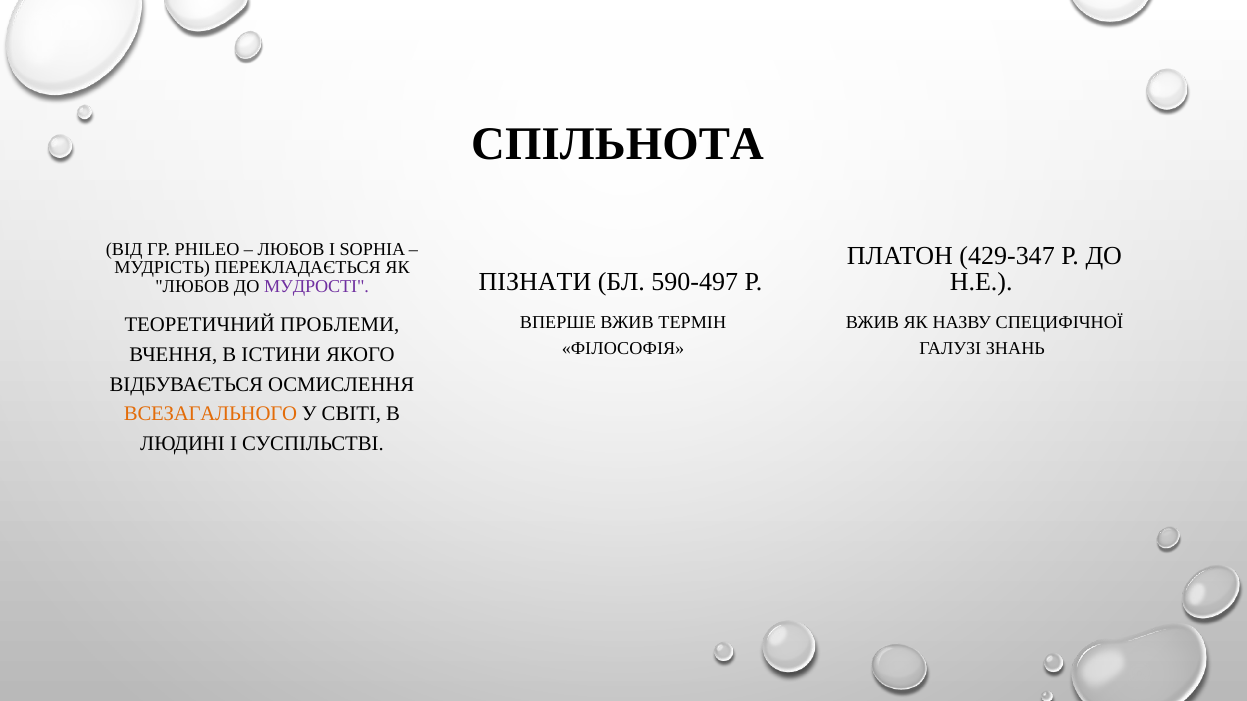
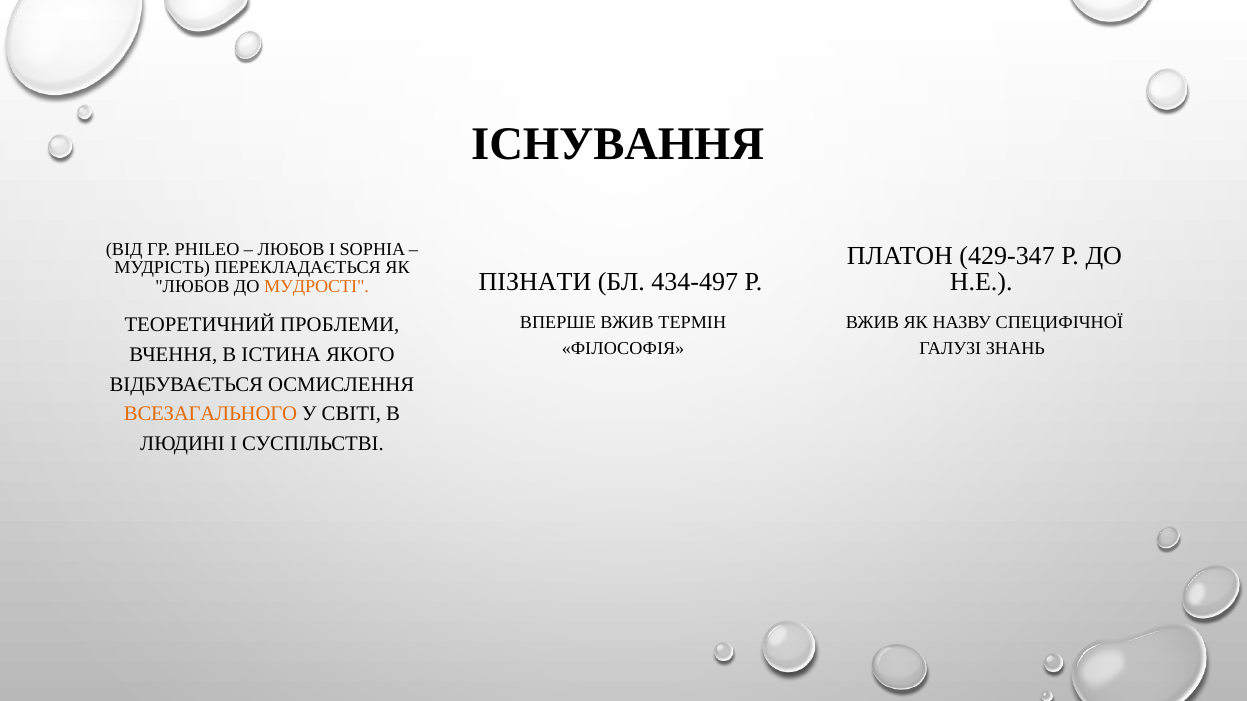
СПІЛЬНОТА: СПІЛЬНОТА -> ІСНУВАННЯ (618, 144)
590-497: 590-497 -> 434-497 (695, 282)
МУДРОСТІ colour: purple -> orange (317, 287)
ІСТИНИ: ІСТИНИ -> ІСТИНА (281, 355)
